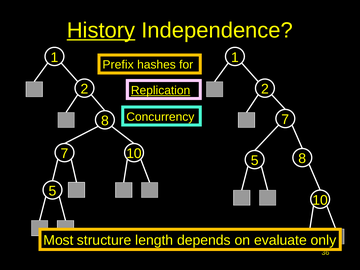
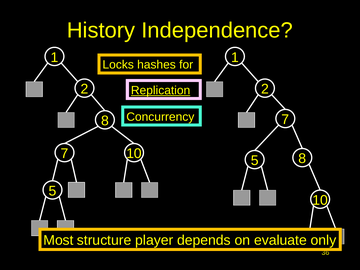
History underline: present -> none (101, 30)
Prefix: Prefix -> Locks (118, 65)
length: length -> player (154, 240)
